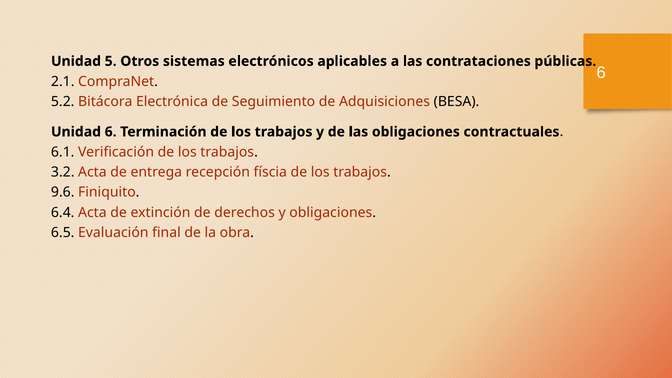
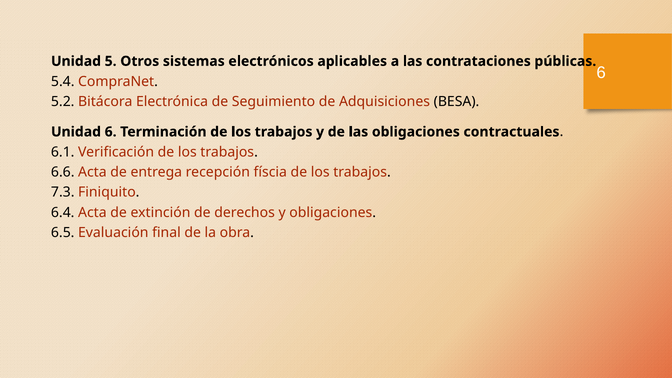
2.1: 2.1 -> 5.4 (63, 81)
3.2: 3.2 -> 6.6 (63, 172)
9.6: 9.6 -> 7.3 (63, 192)
